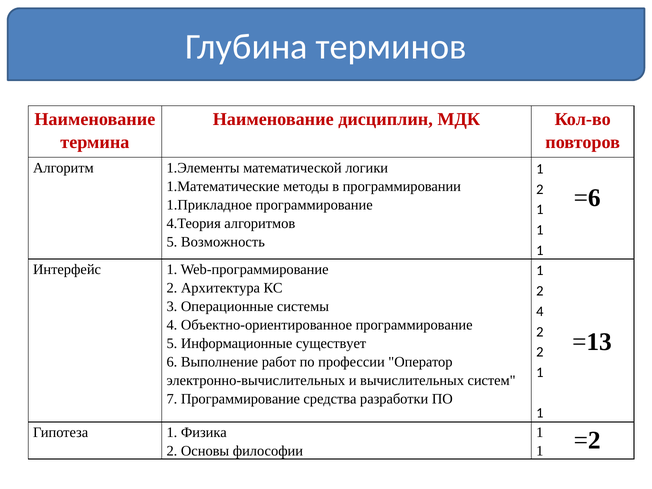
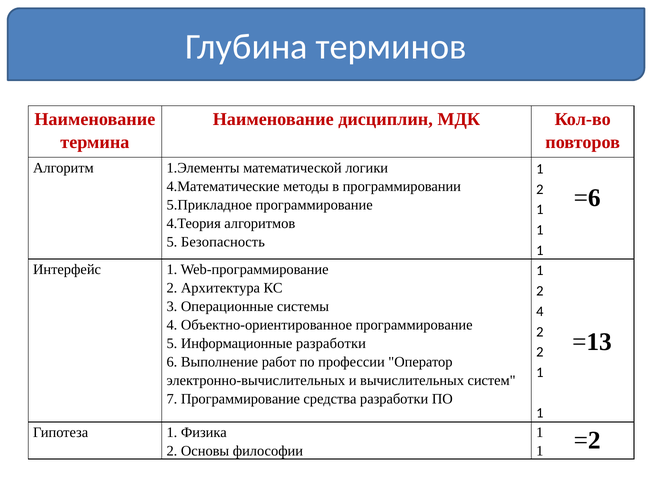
1.Математические: 1.Математические -> 4.Математические (223, 186)
1.Прикладное: 1.Прикладное -> 5.Прикладное (209, 205)
Возможность: Возможность -> Безопасность (223, 242)
Информационные существует: существует -> разработки (331, 344)
